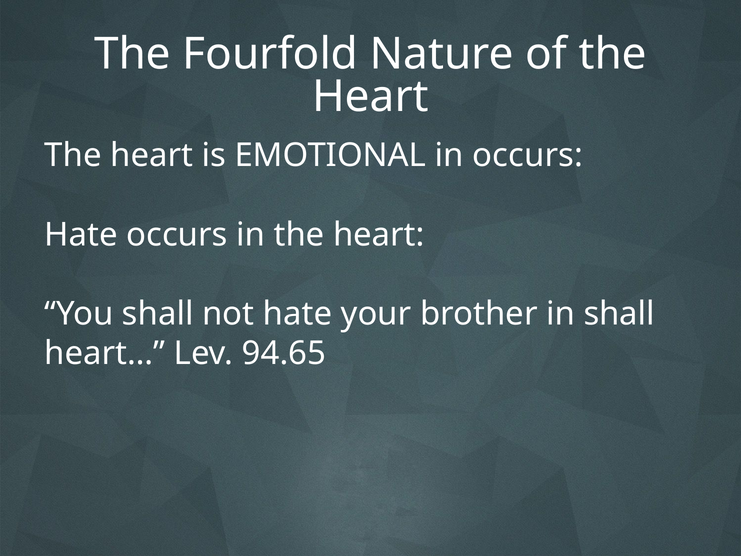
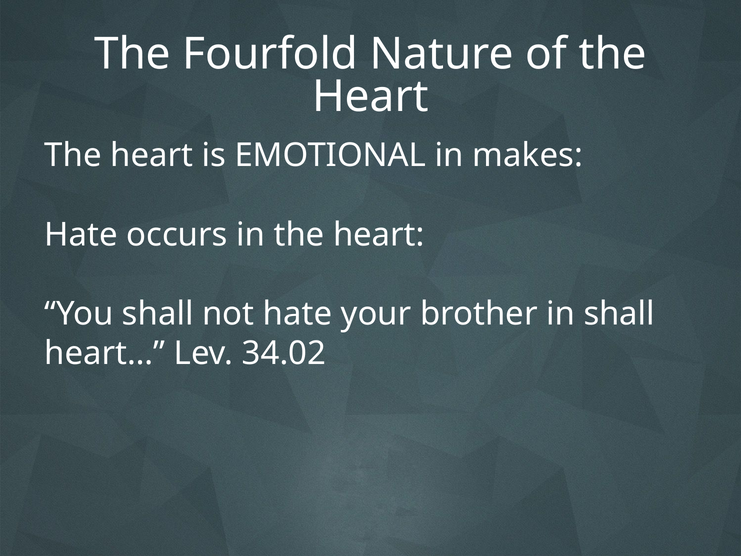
in occurs: occurs -> makes (528, 155)
94.65: 94.65 -> 34.02 (284, 353)
